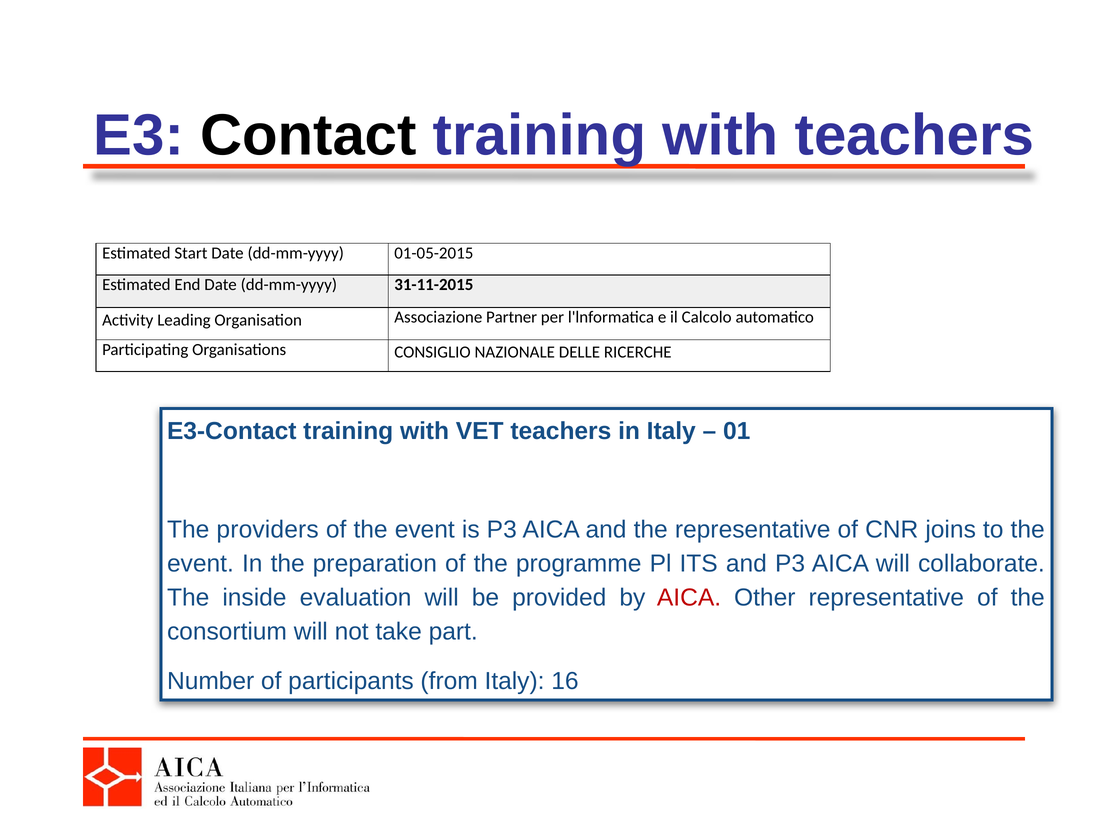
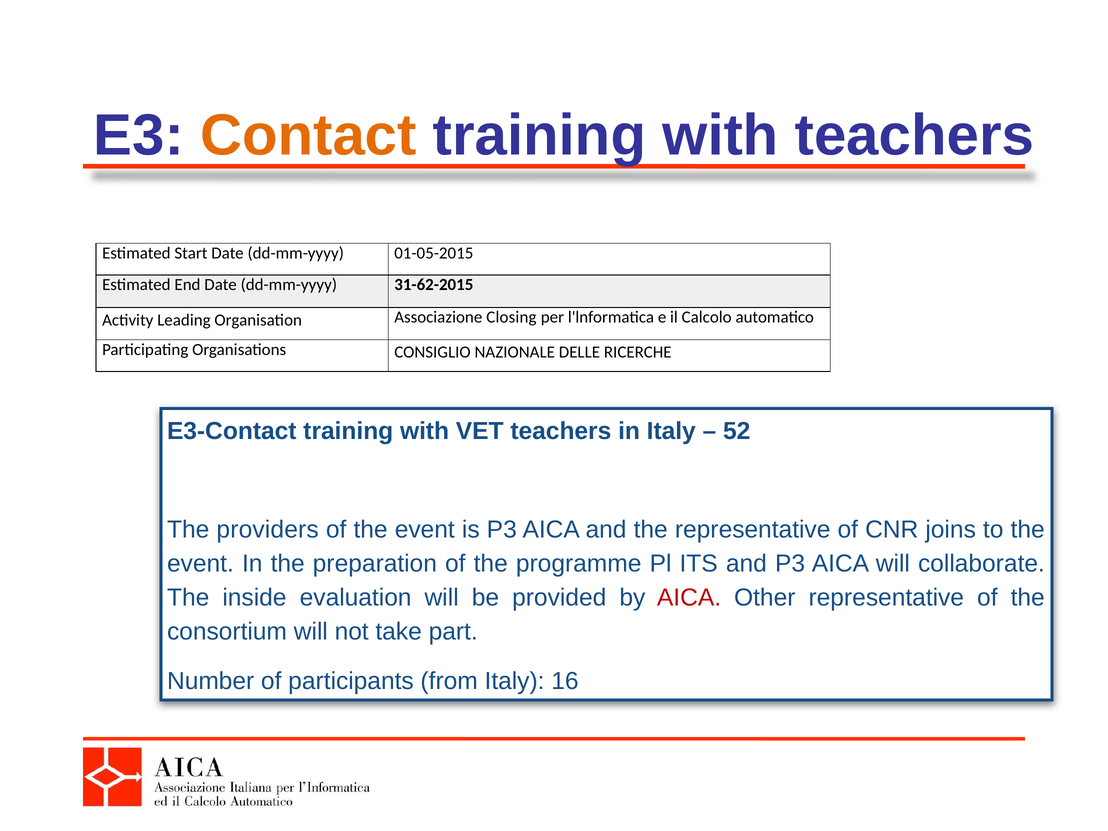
Contact colour: black -> orange (308, 136)
31-11-2015: 31-11-2015 -> 31-62-2015 (434, 285)
Partner: Partner -> Closing (511, 317)
01: 01 -> 52 (737, 431)
